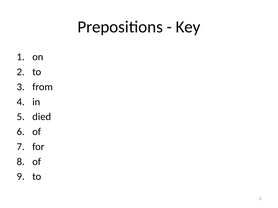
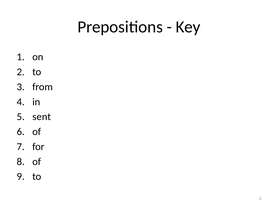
died: died -> sent (42, 117)
